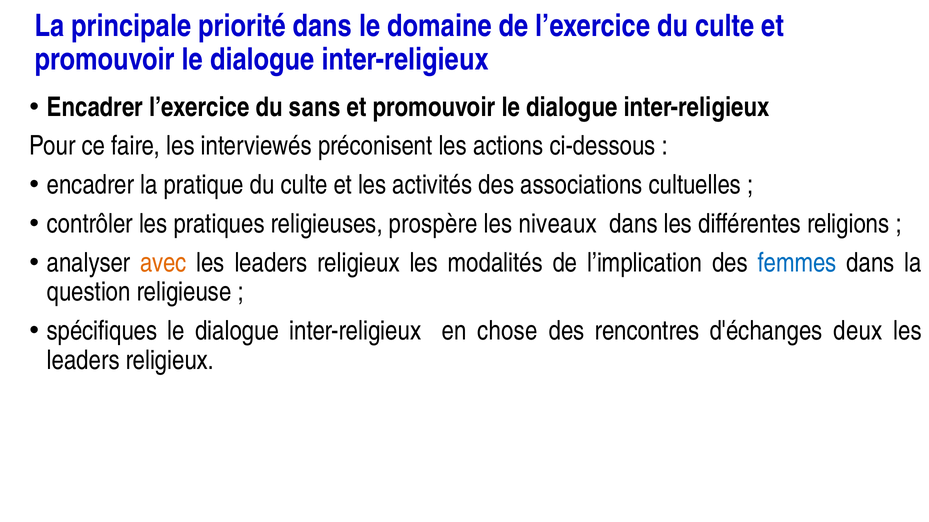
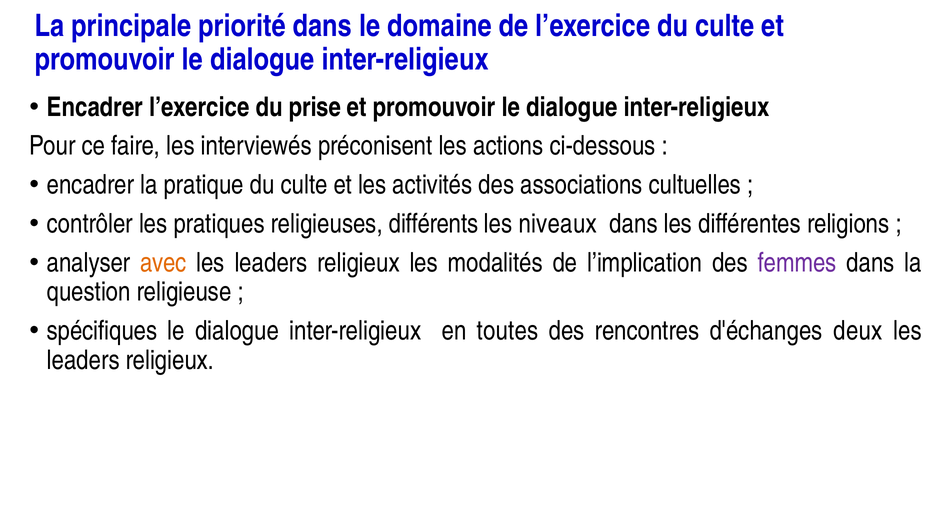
sans: sans -> prise (315, 107)
prospère: prospère -> différents (434, 224)
femmes colour: blue -> purple (797, 263)
chose: chose -> toutes (508, 331)
